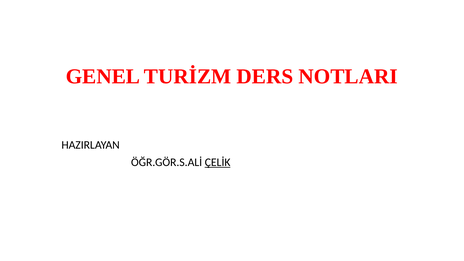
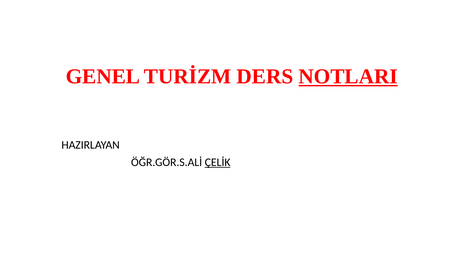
NOTLARI underline: none -> present (348, 77)
